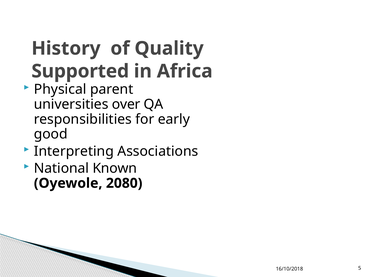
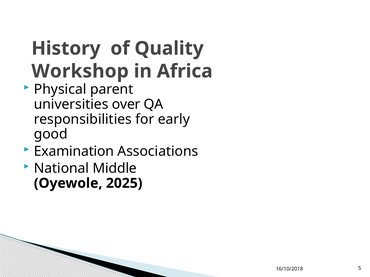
Supported: Supported -> Workshop (80, 71)
Interpreting: Interpreting -> Examination (74, 151)
Known: Known -> Middle (115, 169)
2080: 2080 -> 2025 (124, 184)
